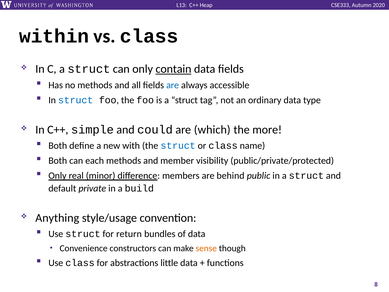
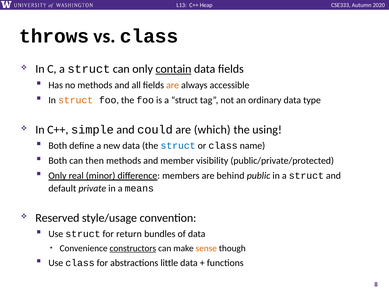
within: within -> throws (54, 36)
are colour: blue -> orange (173, 85)
struct colour: blue -> orange (76, 100)
more: more -> using (267, 130)
new with: with -> data (131, 146)
each: each -> then (95, 161)
build: build -> means (139, 188)
Anything: Anything -> Reserved (57, 218)
constructors underline: none -> present (133, 248)
